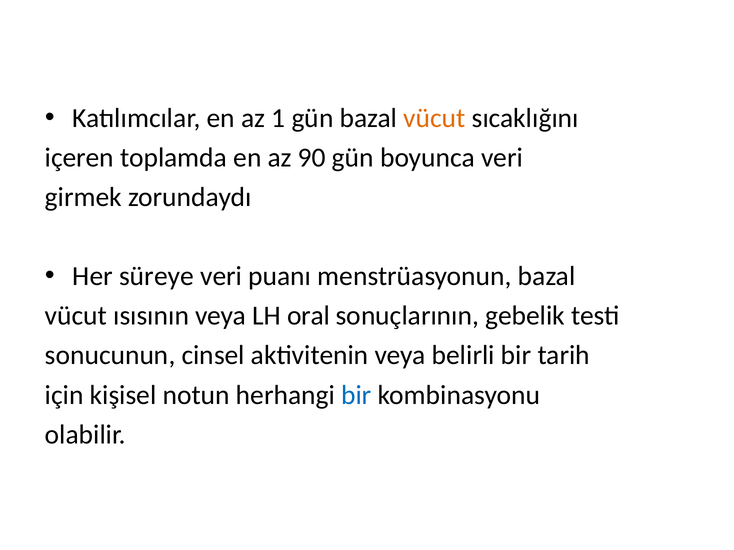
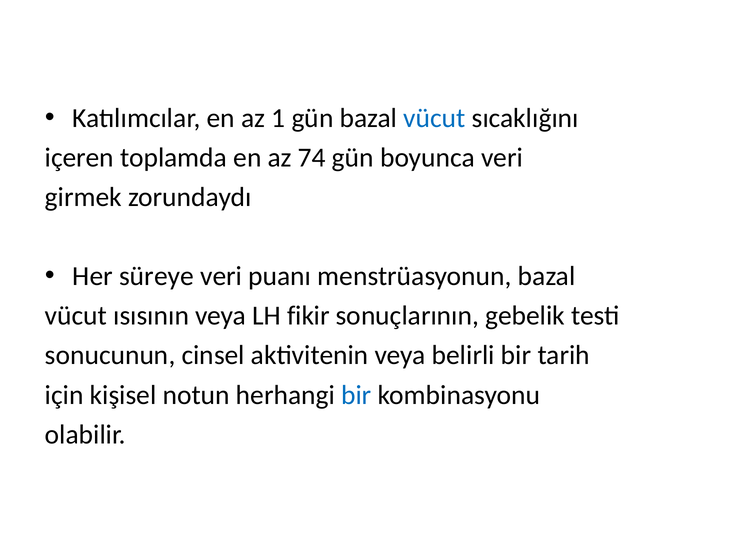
vücut colour: orange -> blue (434, 118)
90: 90 -> 74 (312, 158)
oral: oral -> fikir (308, 316)
